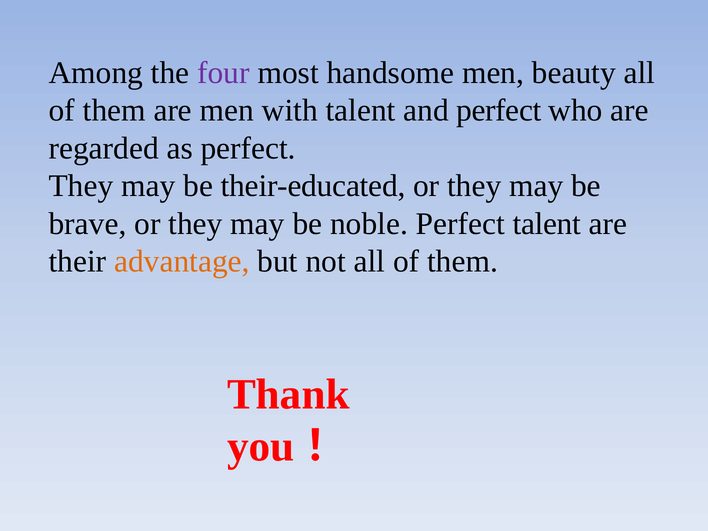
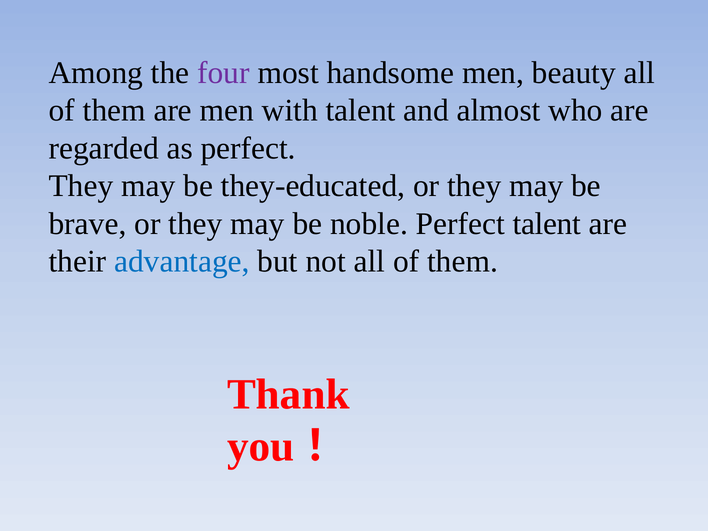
and perfect: perfect -> almost (499, 110)
their-educated: their-educated -> they-educated (313, 186)
advantage colour: orange -> blue (182, 261)
